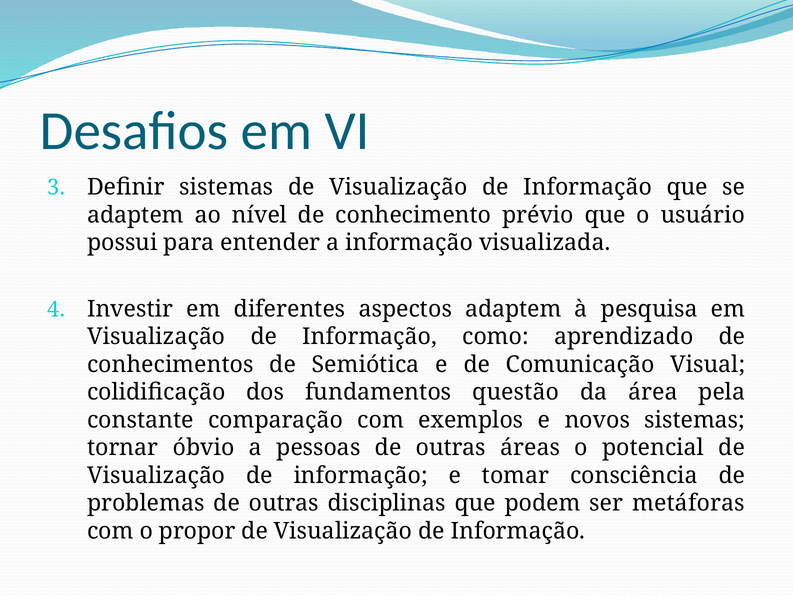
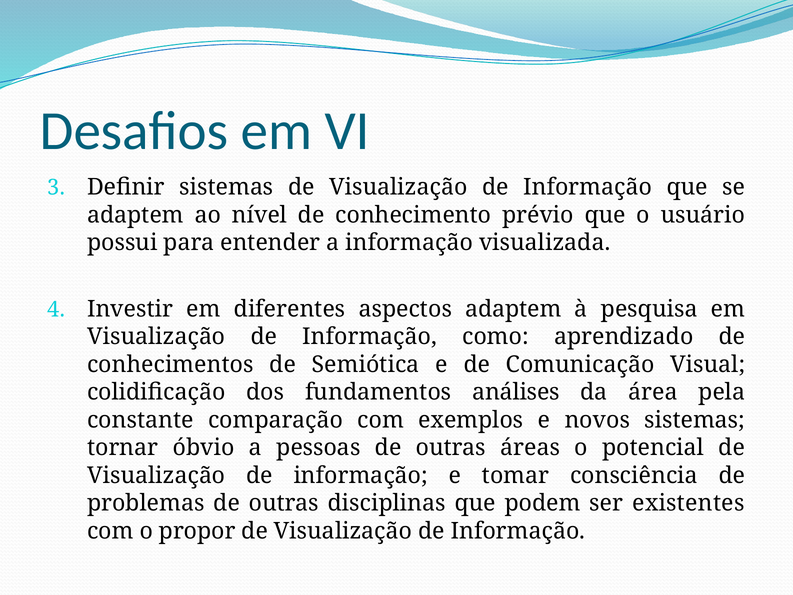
questão: questão -> análises (516, 392)
metáforas: metáforas -> existentes (688, 503)
